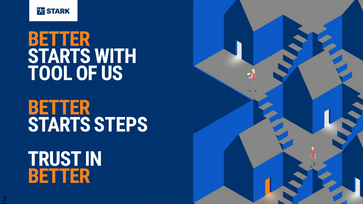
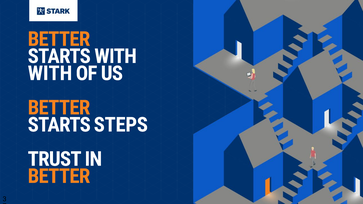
TOOL: TOOL -> WITH (50, 73)
